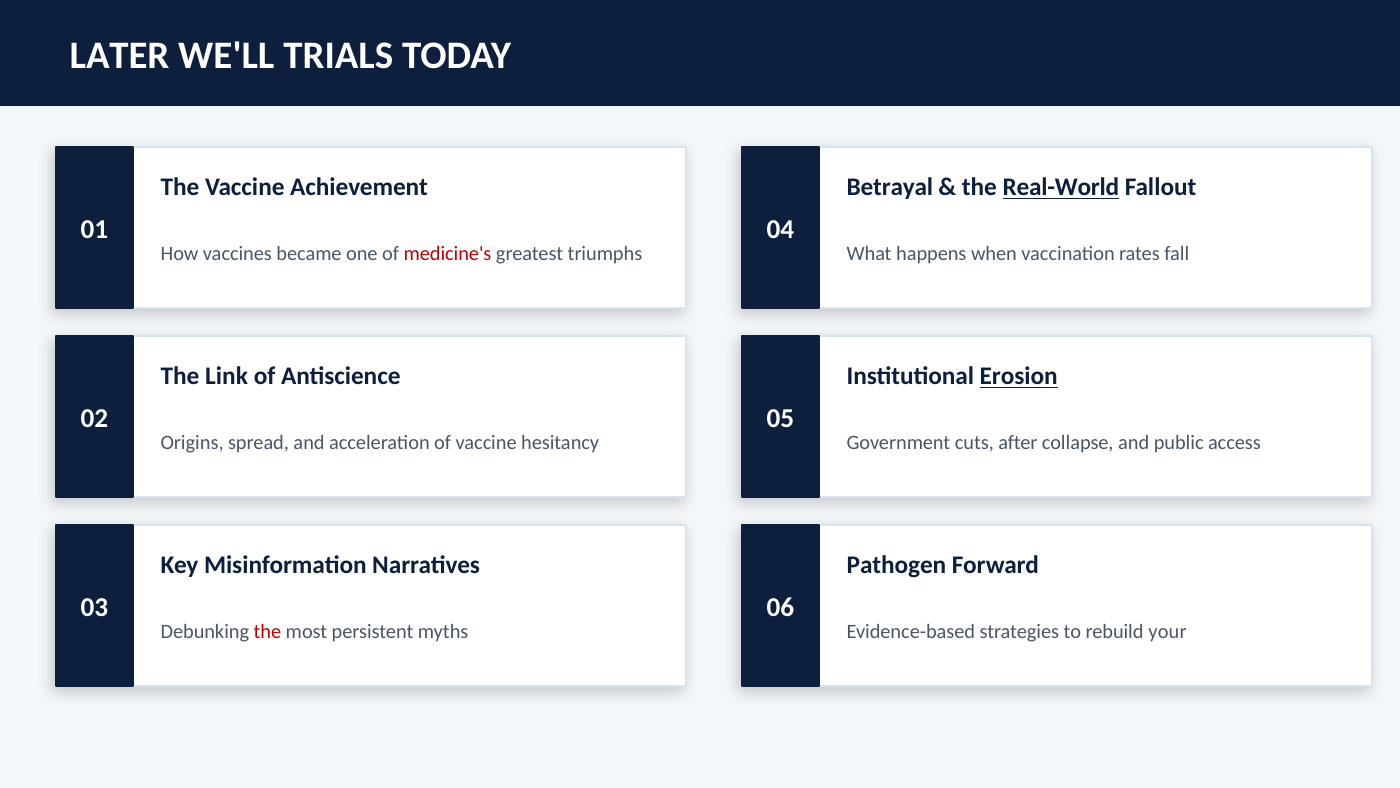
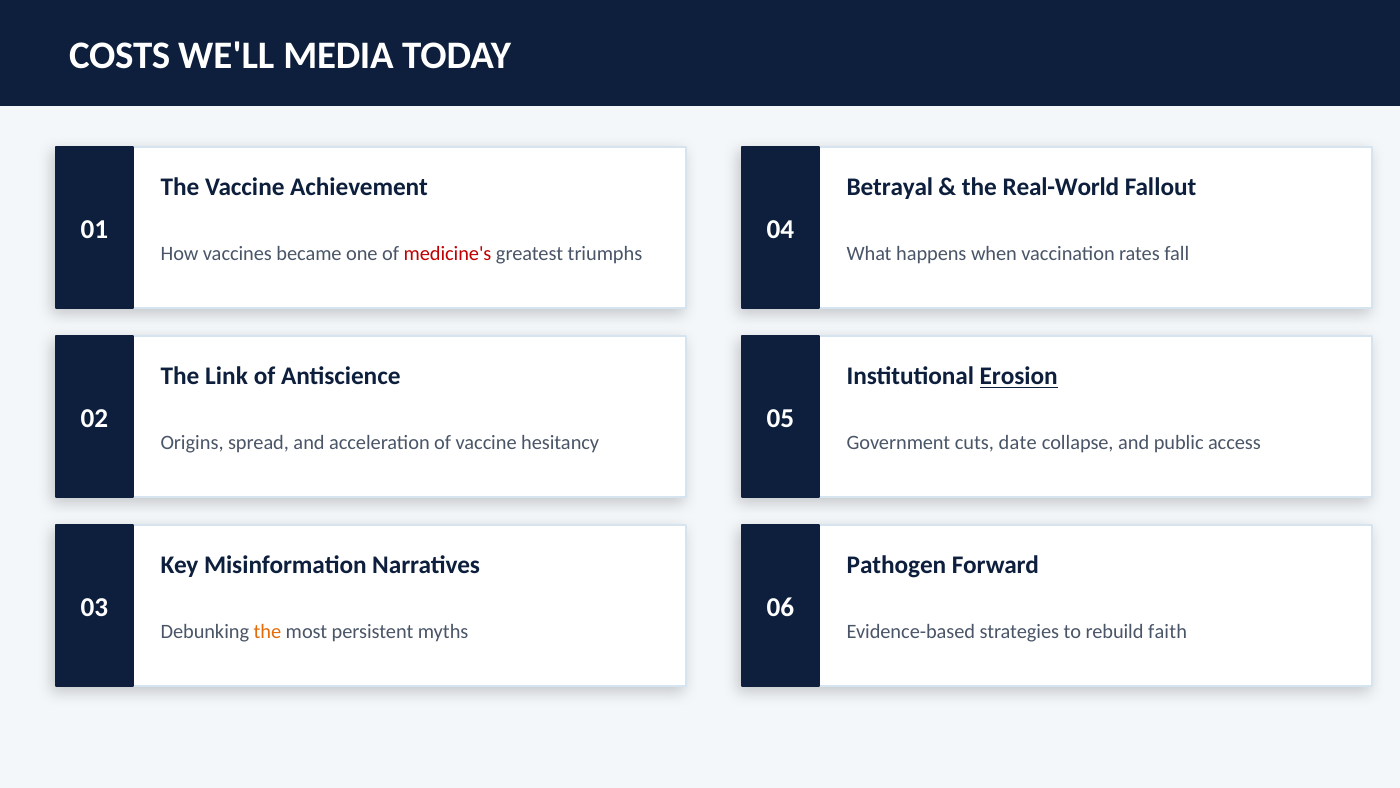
LATER: LATER -> COSTS (120, 55)
TRIALS: TRIALS -> MEDIA (338, 55)
Real-World underline: present -> none (1061, 187)
after: after -> date (1018, 442)
the colour: red -> orange (267, 631)
your: your -> faith (1168, 631)
